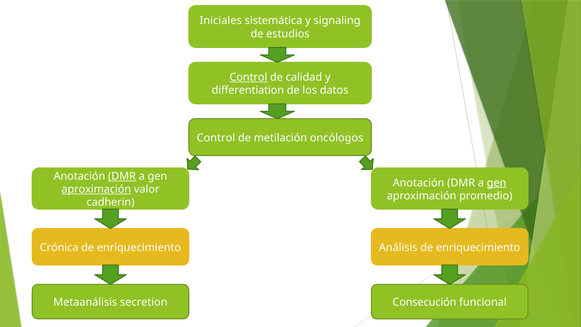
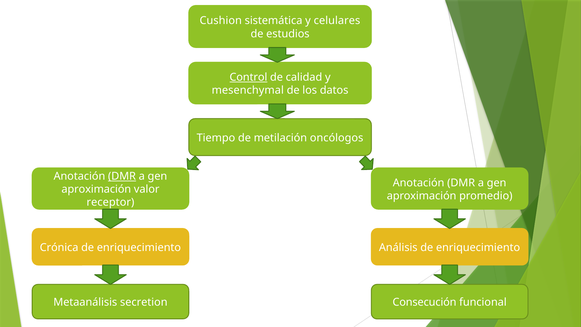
Iniciales: Iniciales -> Cushion (221, 21)
signaling: signaling -> celulares (337, 21)
differentiation: differentiation -> mesenchymal (248, 90)
Control: Control -> Tiempo (216, 138)
gen underline: present -> none (497, 183)
aproximación underline: present -> none (96, 189)
cadherin: cadherin -> receptor (110, 202)
